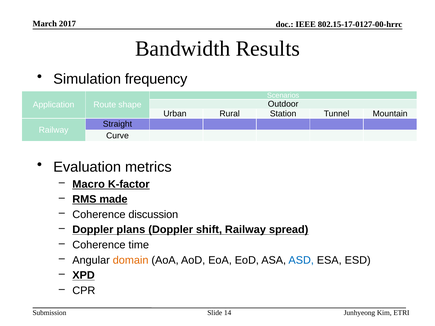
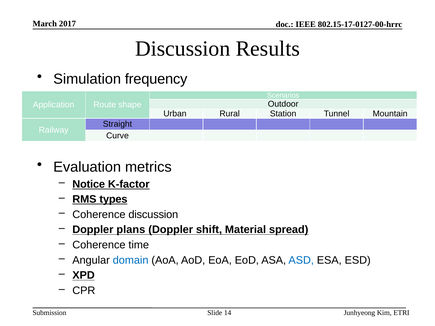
Bandwidth: Bandwidth -> Discussion (183, 49)
Macro: Macro -> Notice (89, 184)
made: made -> types (113, 199)
shift Railway: Railway -> Material (246, 230)
domain colour: orange -> blue (131, 260)
